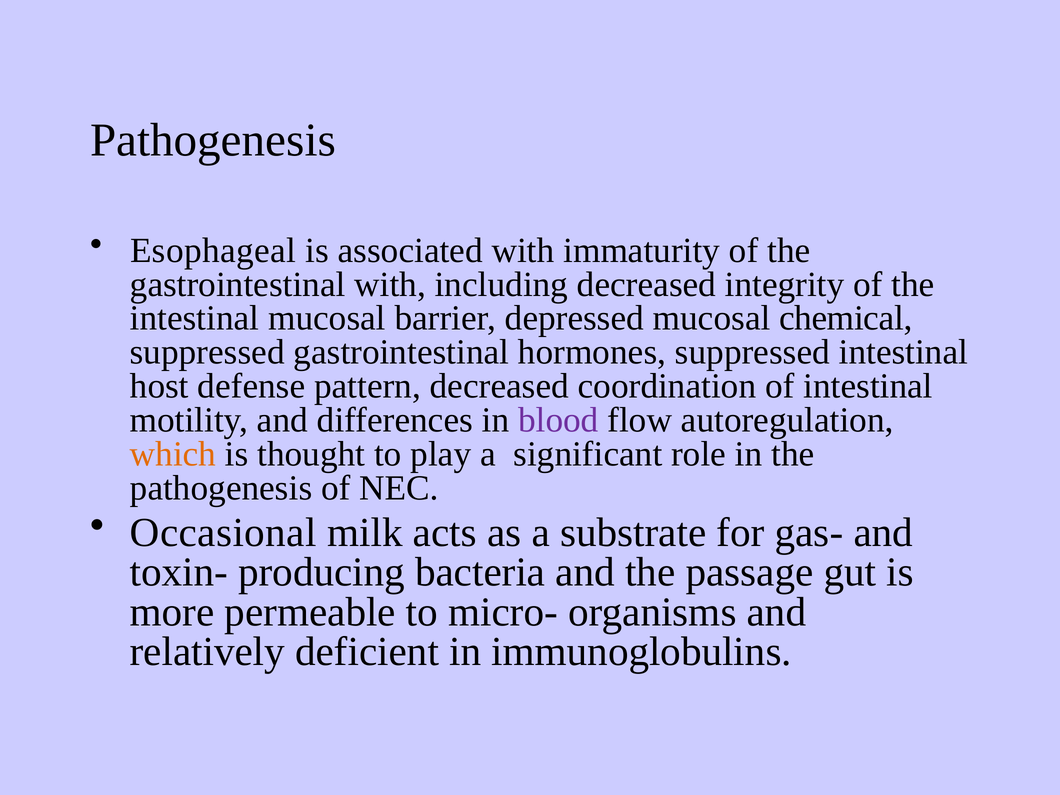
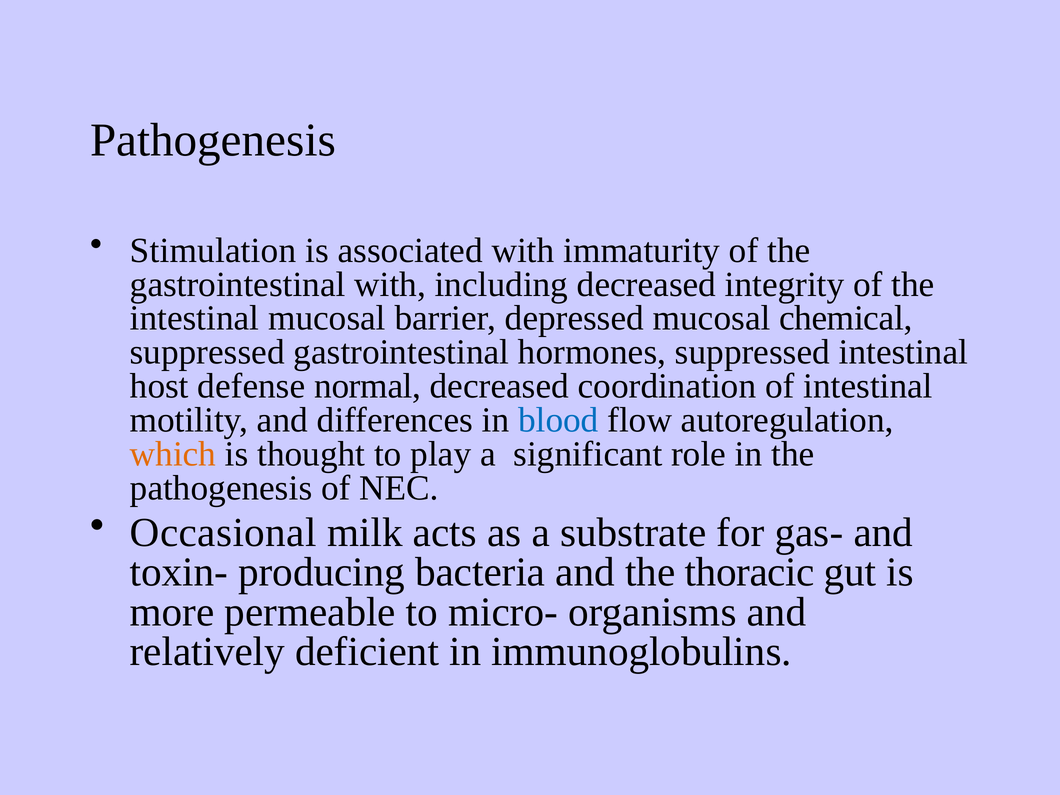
Esophageal: Esophageal -> Stimulation (213, 250)
pattern: pattern -> normal (368, 386)
blood colour: purple -> blue (558, 420)
passage: passage -> thoracic (750, 572)
